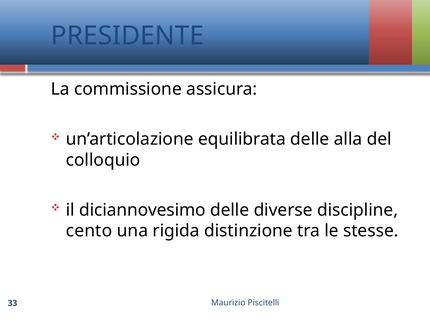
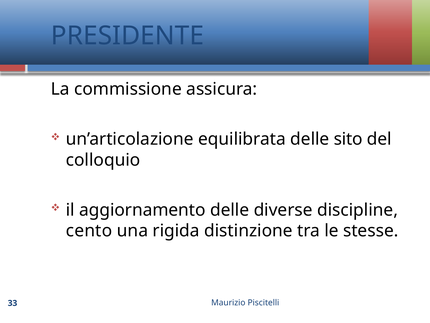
alla: alla -> sito (348, 139)
diciannovesimo: diciannovesimo -> aggiornamento (142, 210)
